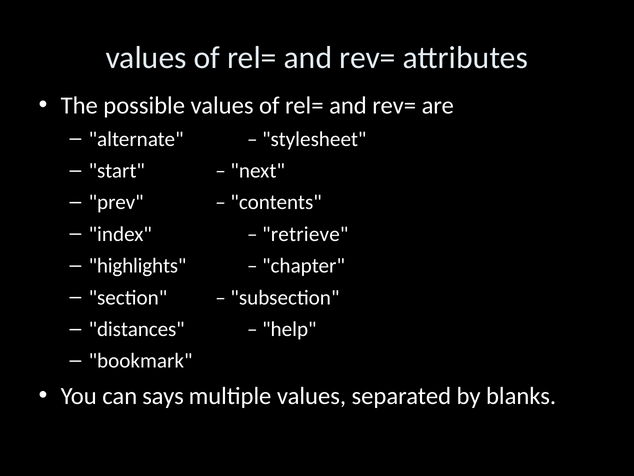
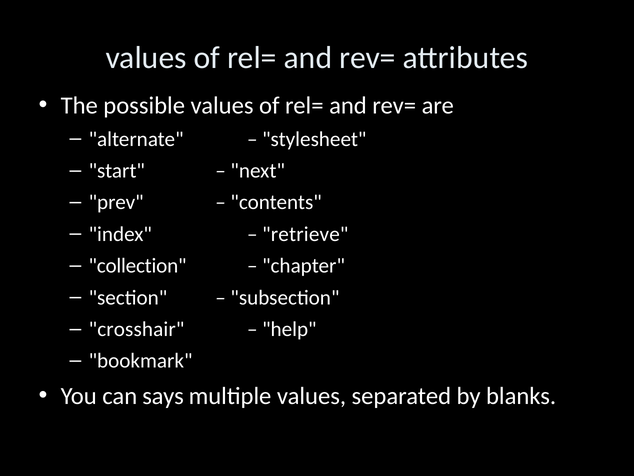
highlights: highlights -> collection (138, 266)
distances: distances -> crosshair (137, 329)
